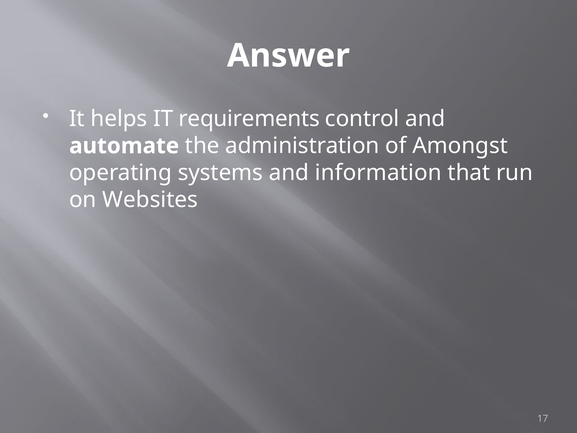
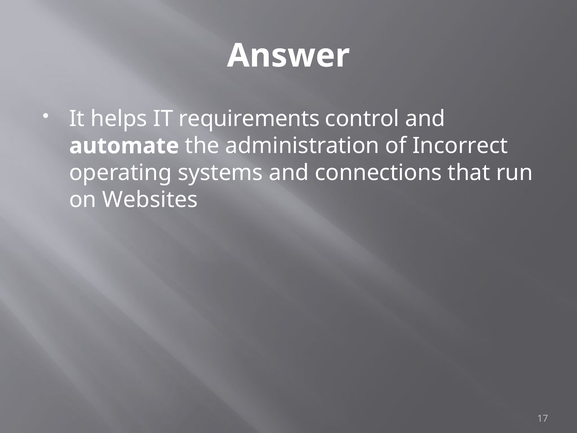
Amongst: Amongst -> Incorrect (460, 146)
information: information -> connections (378, 173)
